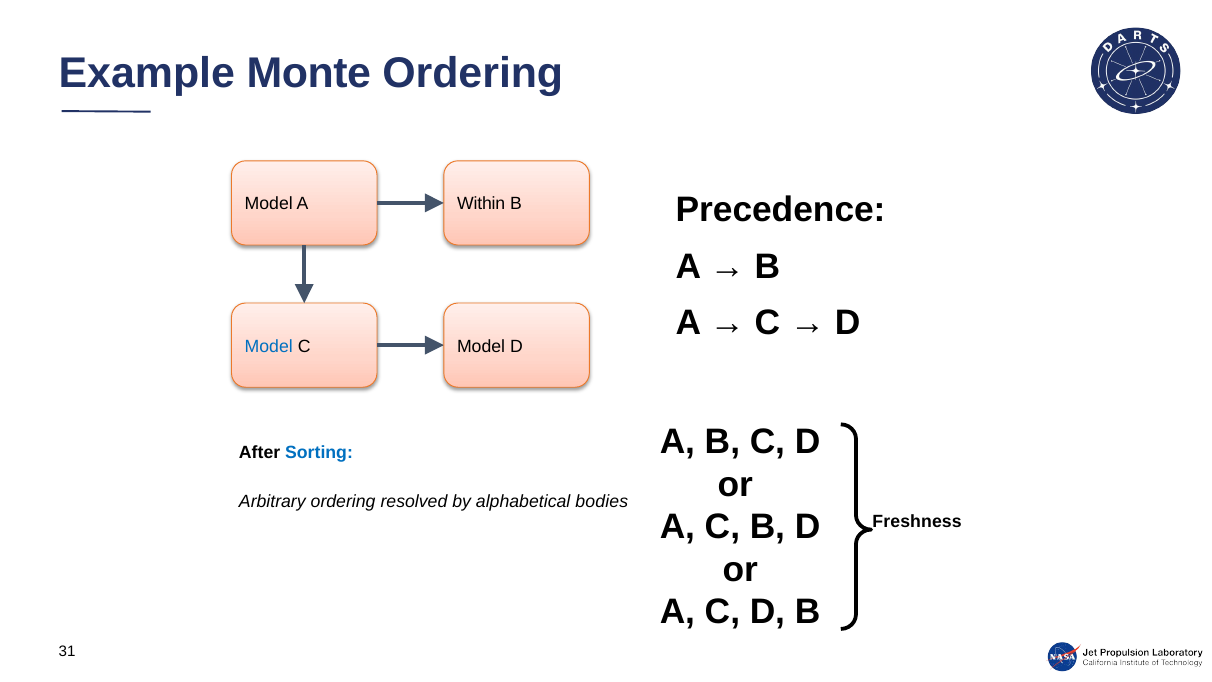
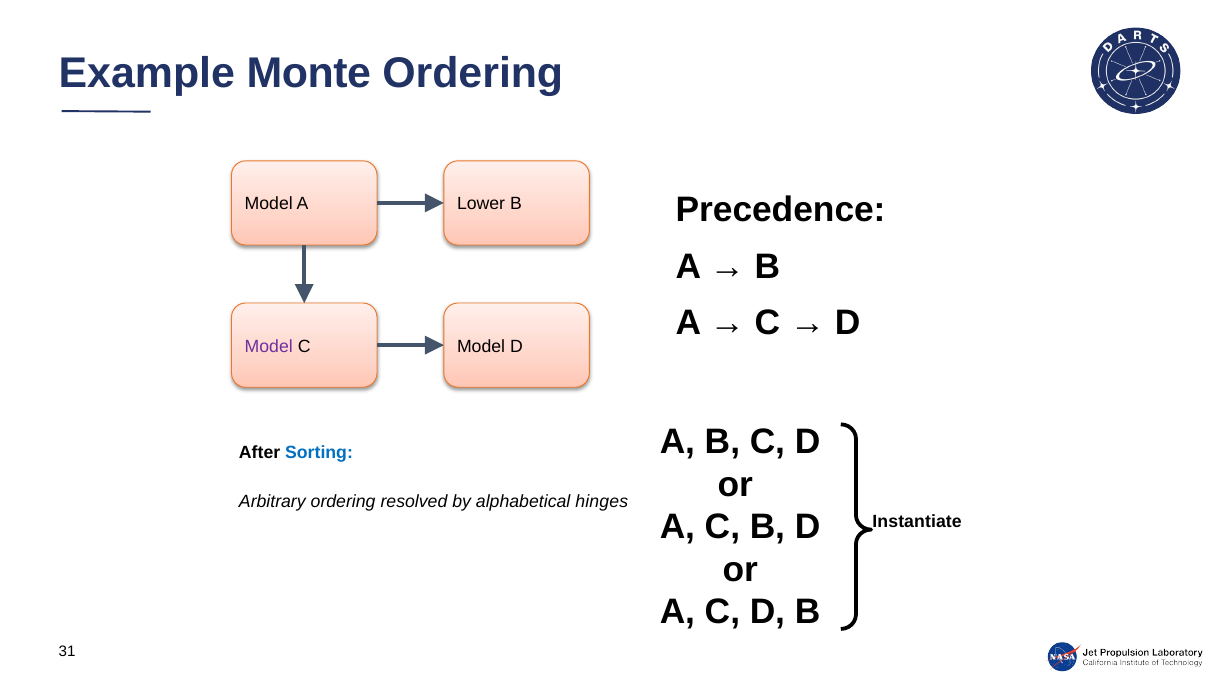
Within: Within -> Lower (481, 204)
Model colour: blue -> purple (269, 346)
bodies: bodies -> hinges (602, 501)
Freshness: Freshness -> Instantiate (917, 522)
